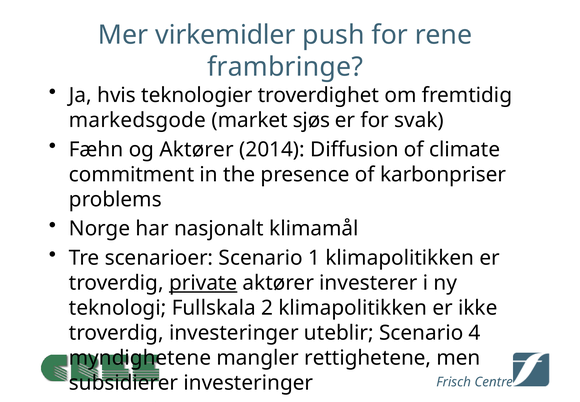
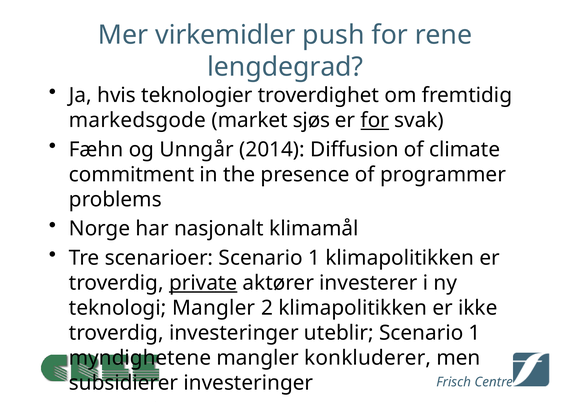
frambringe: frambringe -> lengdegrad (285, 67)
for underline: none -> present (375, 120)
og Aktører: Aktører -> Unngår (197, 149)
karbonpriser: karbonpriser -> programmer (443, 174)
teknologi Fullskala: Fullskala -> Mangler (214, 308)
uteblir Scenario 4: 4 -> 1 (475, 333)
rettighetene: rettighetene -> konkluderer (368, 358)
